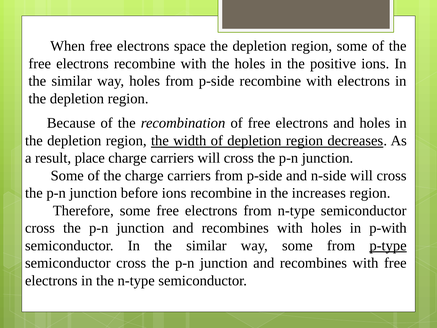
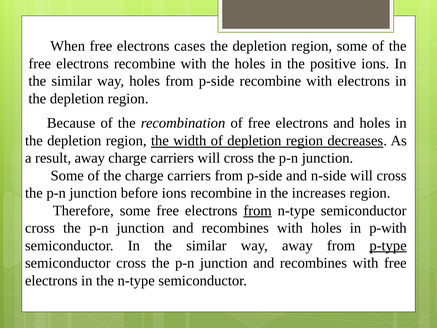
space: space -> cases (190, 46)
result place: place -> away (90, 158)
from underline: none -> present (258, 210)
way some: some -> away (297, 245)
